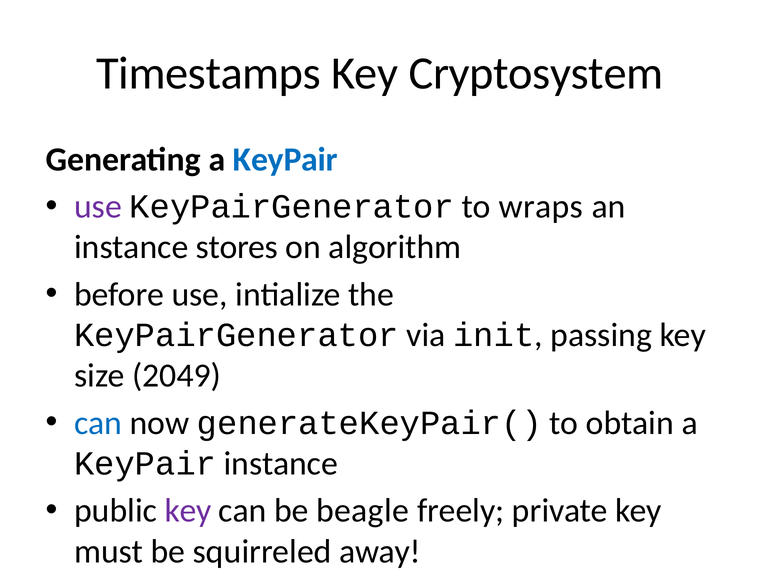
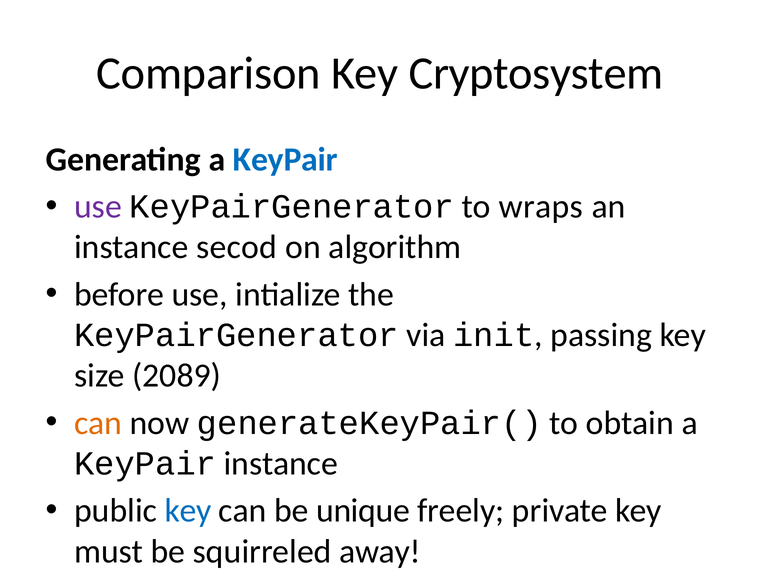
Timestamps: Timestamps -> Comparison (209, 74)
stores: stores -> secod (237, 247)
2049: 2049 -> 2089 (177, 376)
can colour: blue -> orange (98, 423)
key colour: purple -> blue (188, 511)
beagle: beagle -> unique (363, 511)
